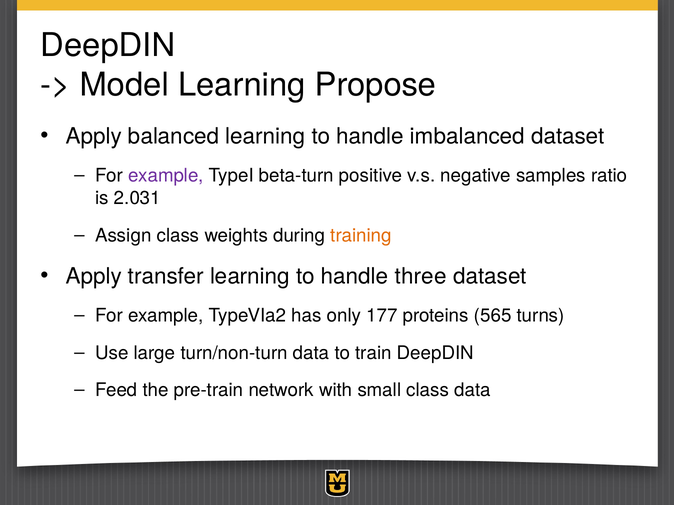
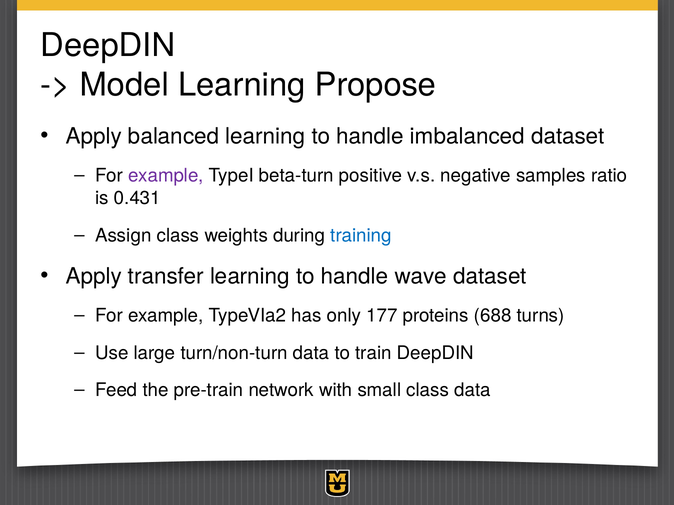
2.031: 2.031 -> 0.431 (137, 198)
training colour: orange -> blue (361, 236)
three: three -> wave (421, 276)
565: 565 -> 688 (493, 316)
